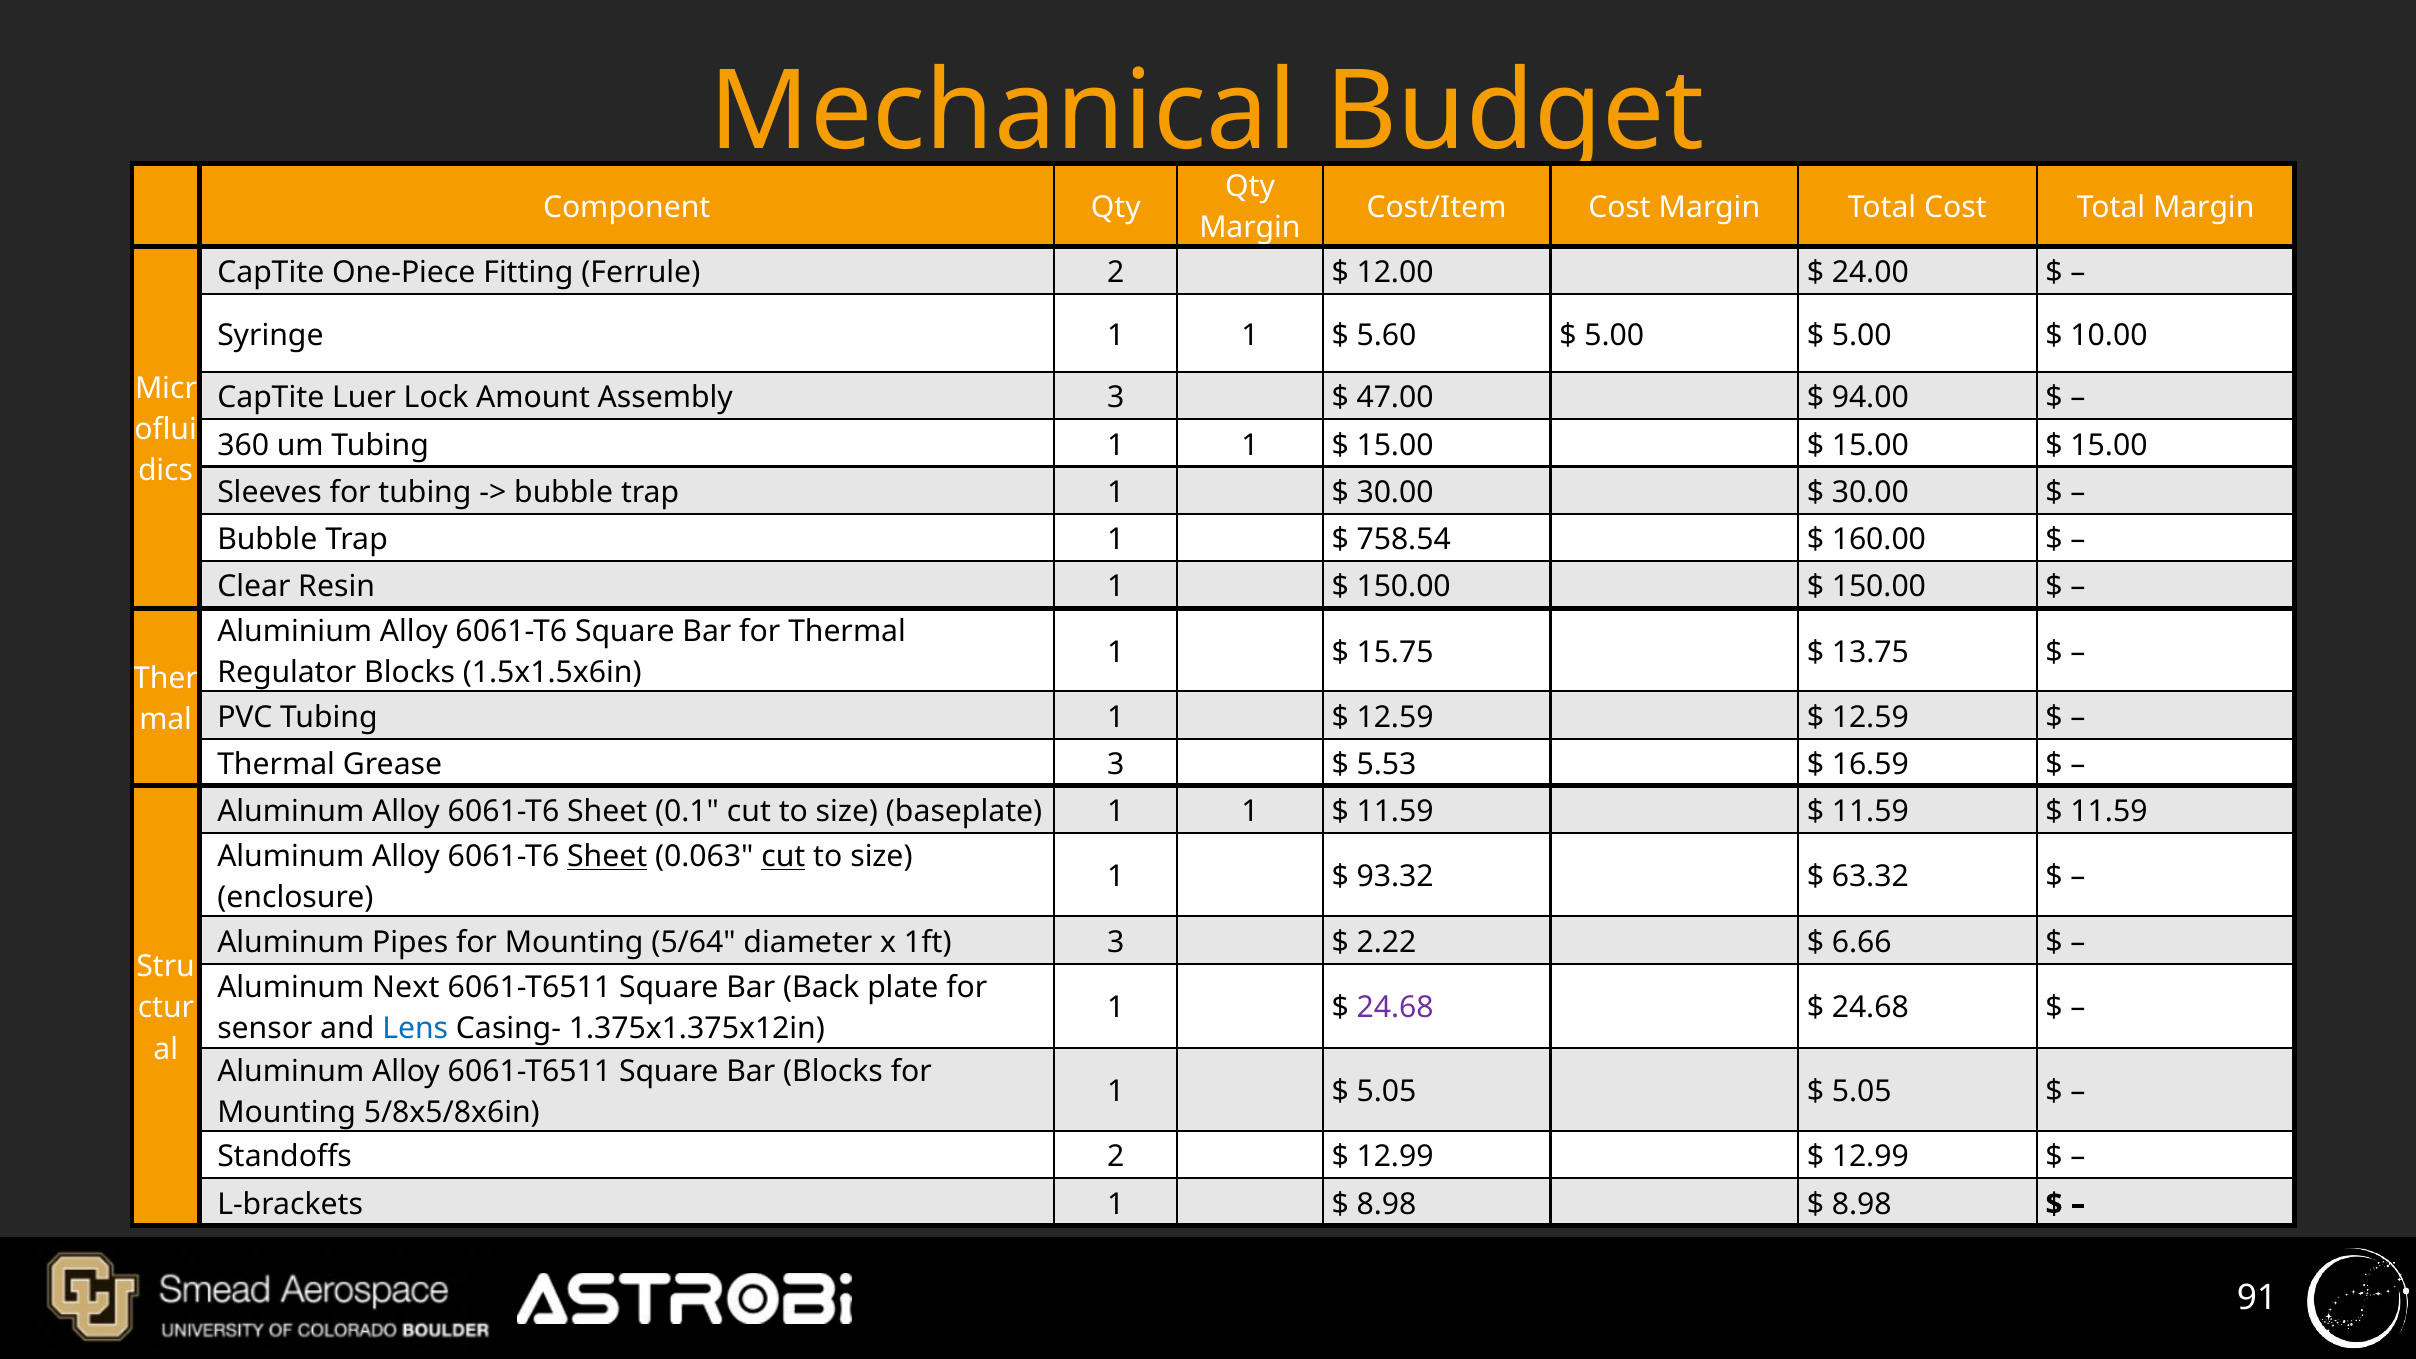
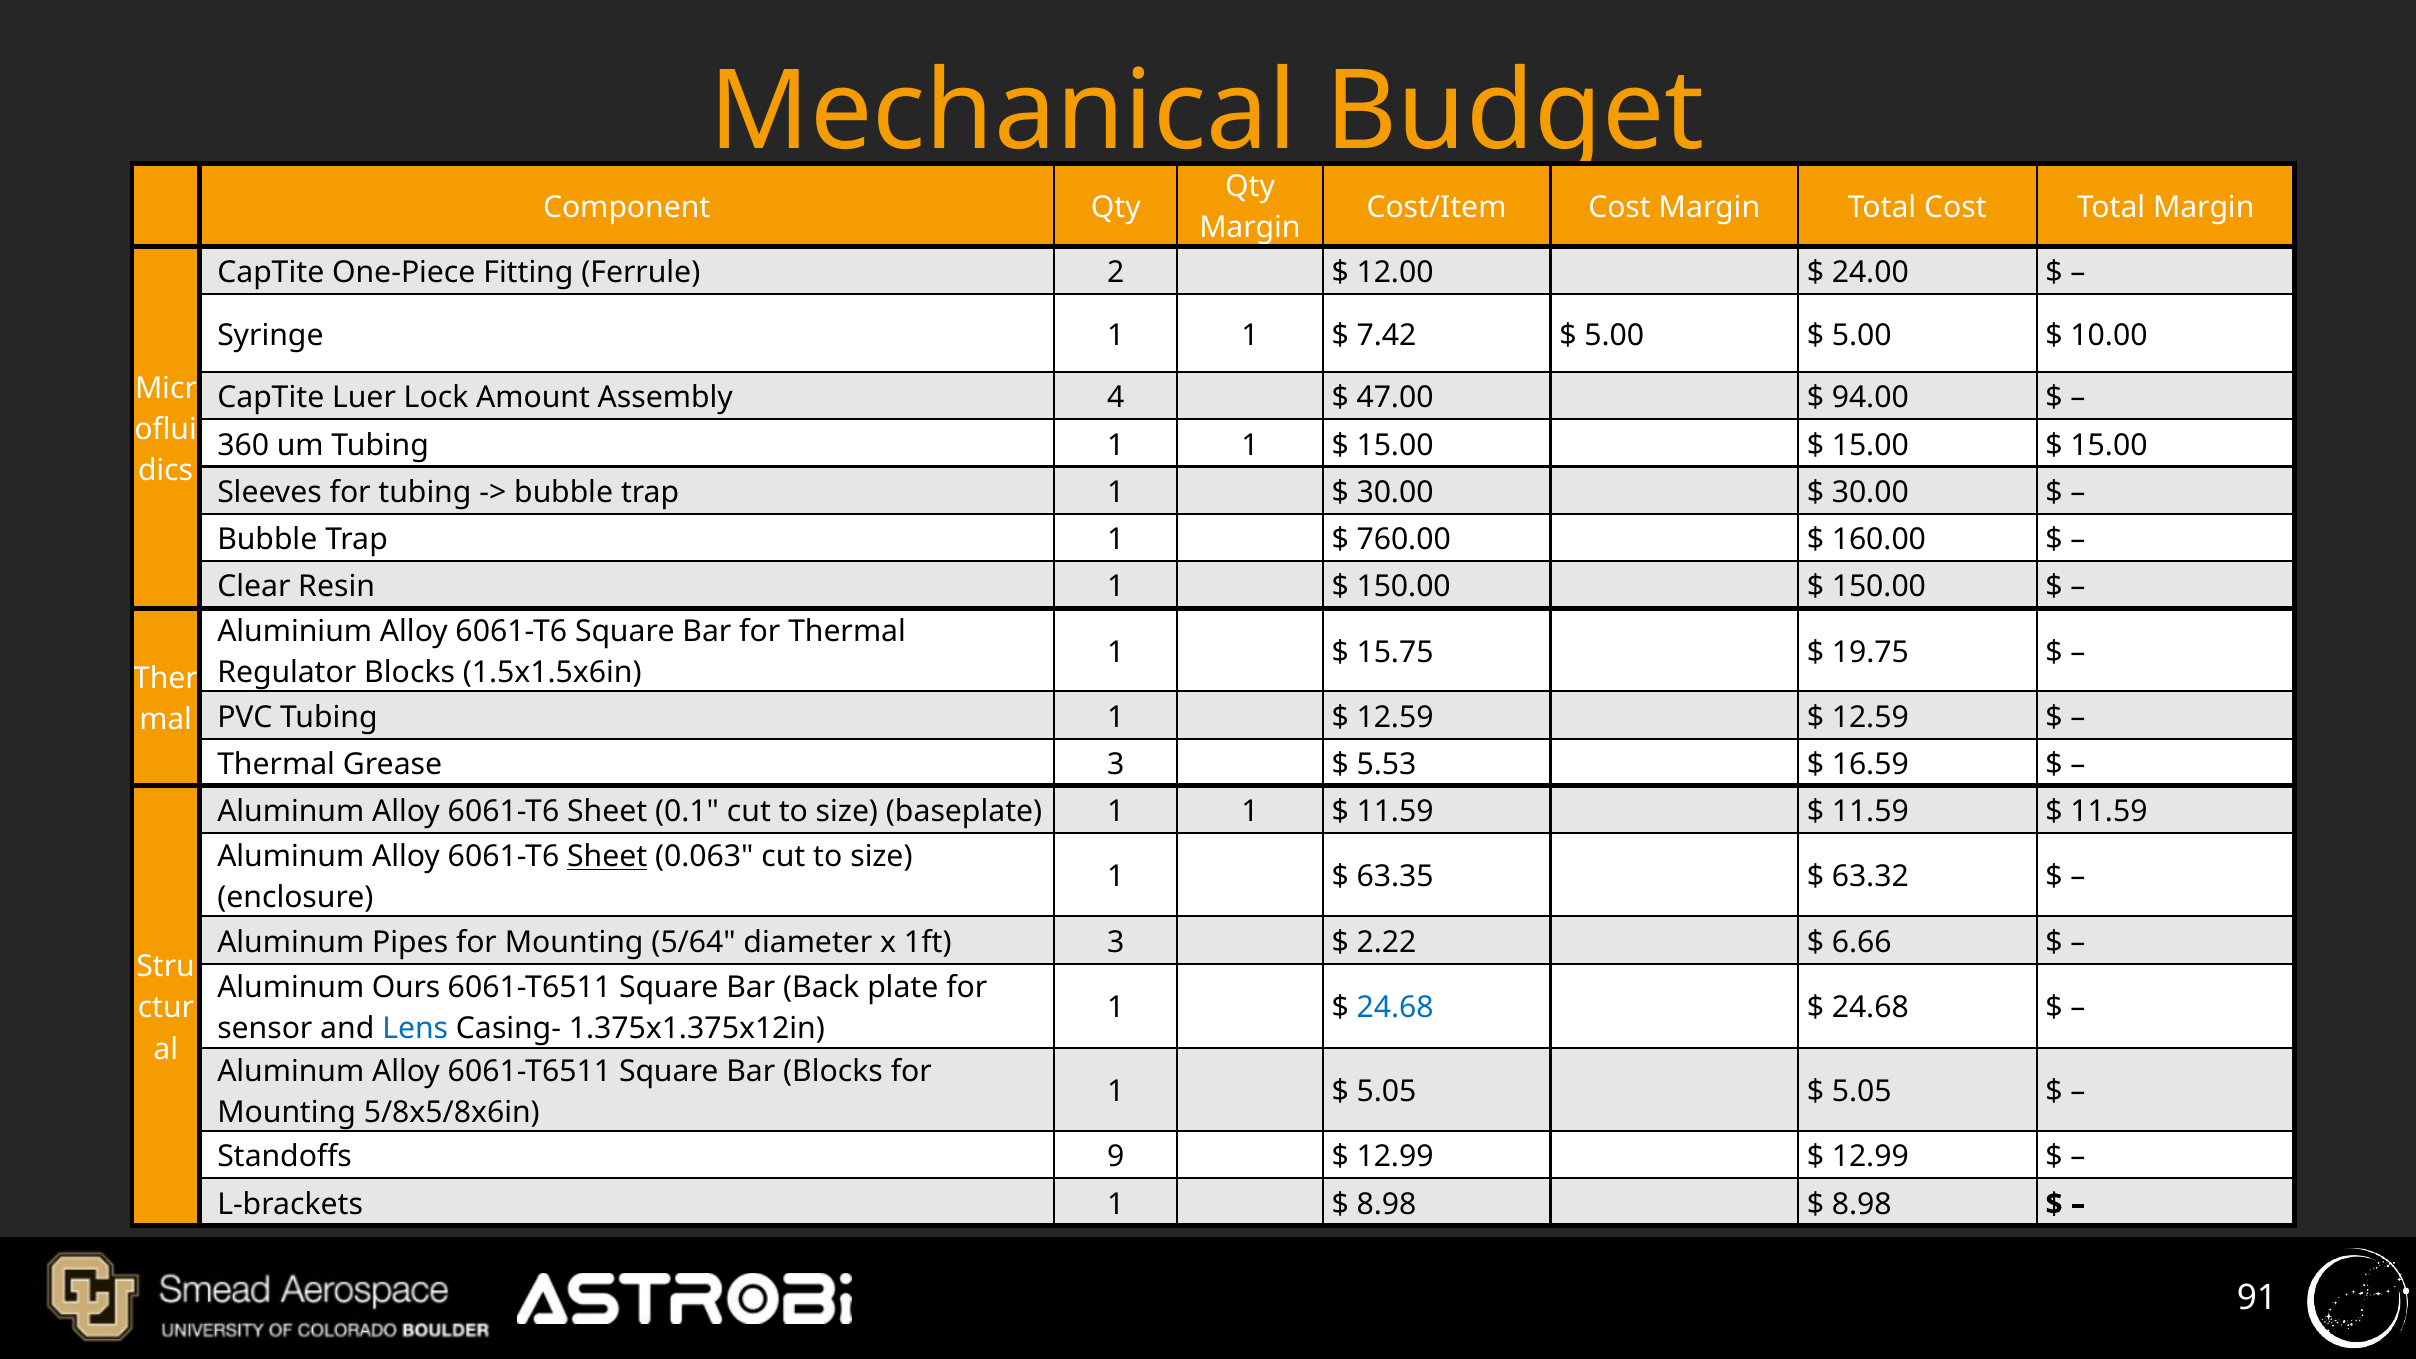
5.60: 5.60 -> 7.42 (1386, 335)
Assembly 3: 3 -> 4 (1116, 398)
758.54: 758.54 -> 760.00 (1404, 540)
13.75: 13.75 -> 19.75 (1870, 652)
cut underline: present -> none (783, 856)
93.32: 93.32 -> 63.35 (1395, 877)
Next: Next -> Ours (406, 987)
24.68 colour: purple -> blue (1395, 1008)
Standoffs 2: 2 -> 9 (1116, 1157)
